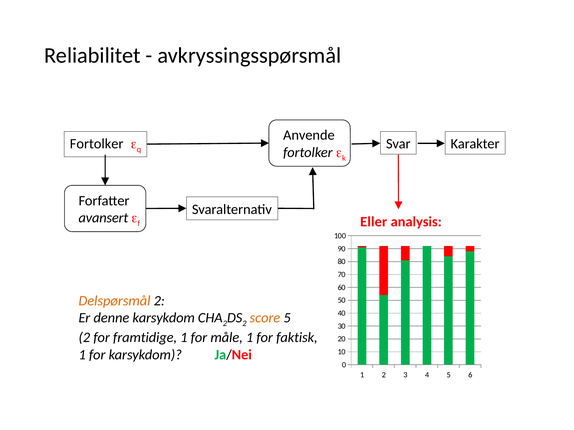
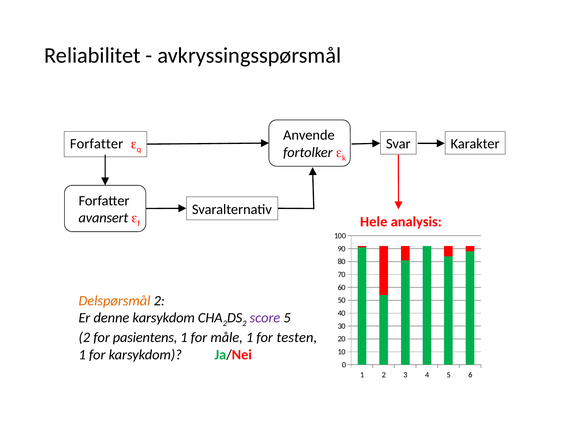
Fortolker: Fortolker -> Forfatter (97, 144)
Eller: Eller -> Hele (374, 222)
score colour: orange -> purple (265, 318)
framtidige: framtidige -> pasientens (145, 338)
faktisk: faktisk -> testen (297, 338)
